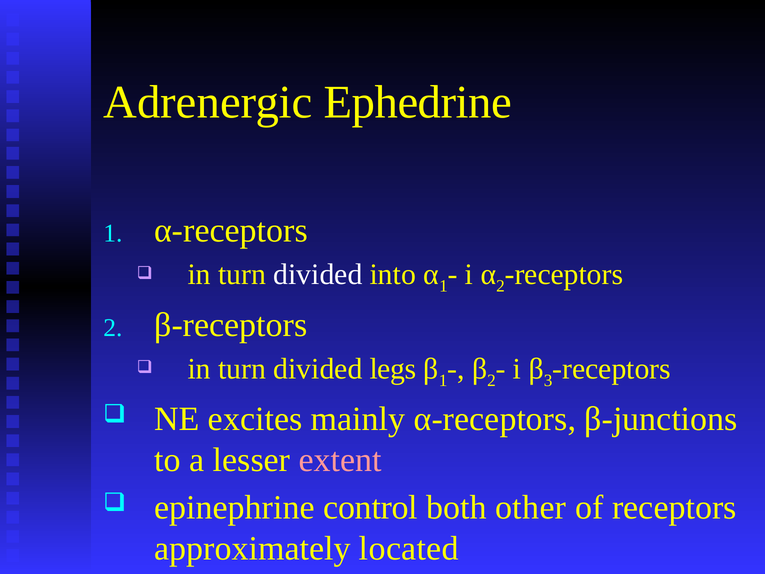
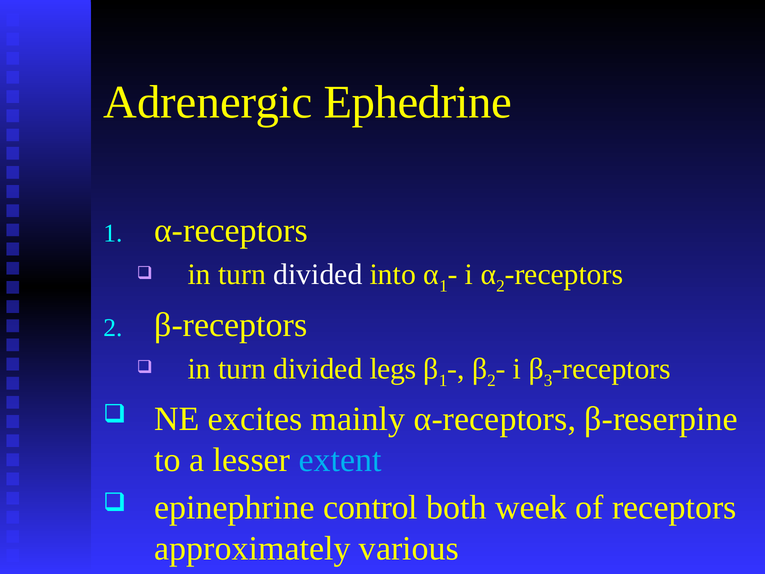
β-junctions: β-junctions -> β-reserpine (661, 419)
extent colour: pink -> light blue (340, 460)
other: other -> week (531, 507)
located: located -> various (409, 548)
